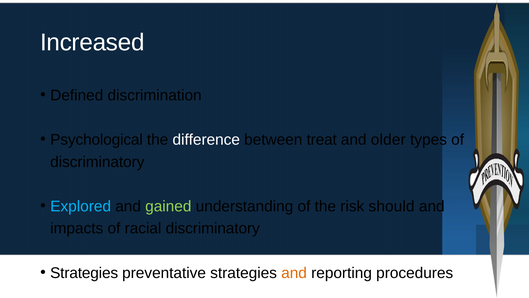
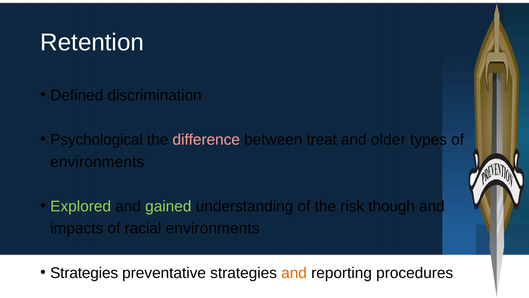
Increased: Increased -> Retention (92, 42)
difference colour: white -> pink (206, 140)
discriminatory: discriminatory -> environments (97, 162)
Explored colour: light blue -> light green (81, 206)
should: should -> though (392, 206)
racial discriminatory: discriminatory -> environments (213, 228)
